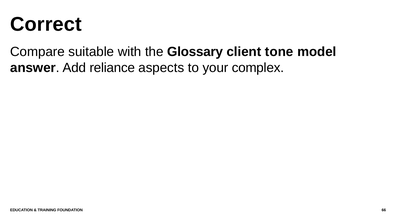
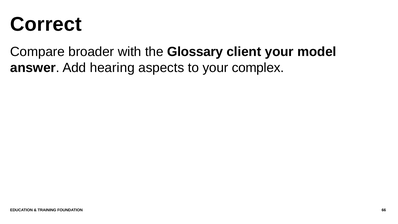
suitable: suitable -> broader (91, 52)
client tone: tone -> your (279, 52)
reliance: reliance -> hearing (112, 68)
